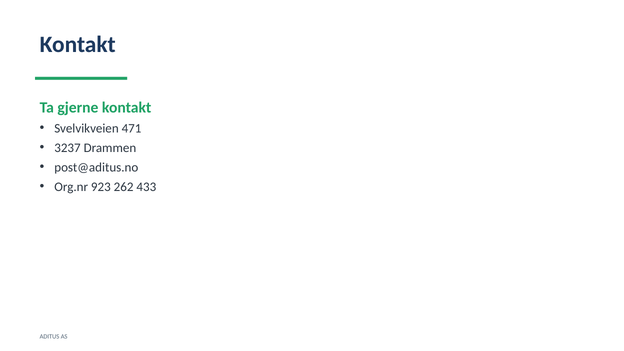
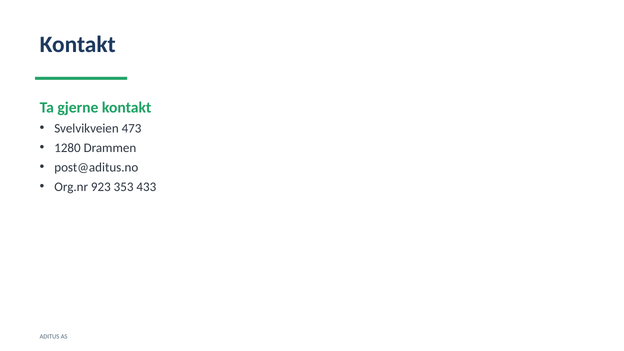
471: 471 -> 473 (132, 128)
3237: 3237 -> 1280 (67, 148)
262: 262 -> 353 (124, 187)
